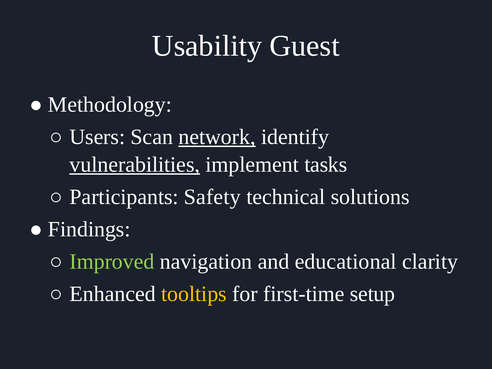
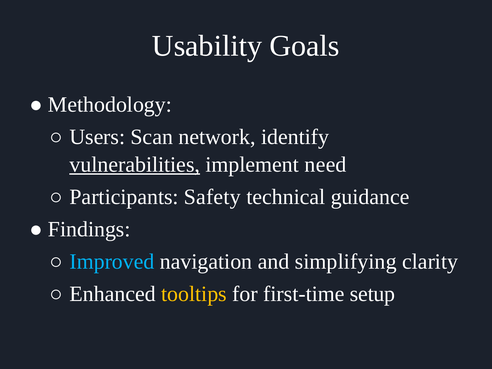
Guest: Guest -> Goals (305, 46)
network underline: present -> none (217, 137)
tasks: tasks -> need (326, 165)
solutions: solutions -> guidance (370, 197)
Improved colour: light green -> light blue (112, 262)
educational: educational -> simplifying (346, 262)
